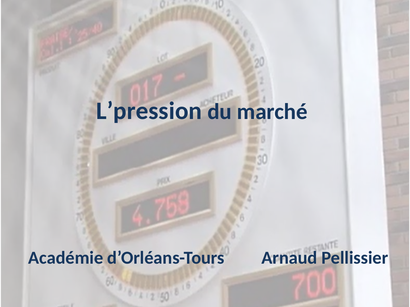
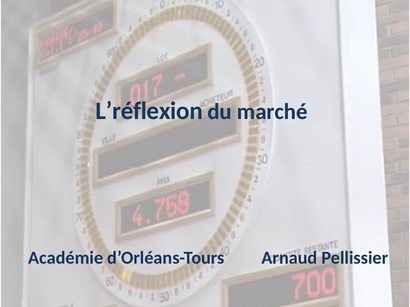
L’pression: L’pression -> L’réflexion (149, 111)
